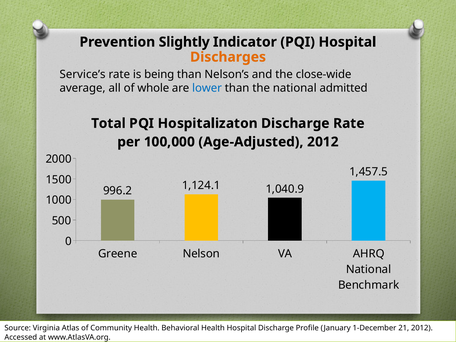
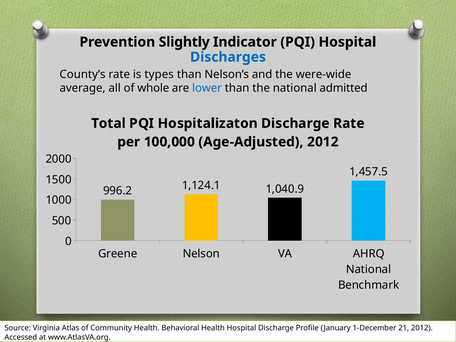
Discharges colour: orange -> blue (228, 57)
Service’s: Service’s -> County’s (83, 74)
being: being -> types (159, 74)
close-wide: close-wide -> were-wide (324, 74)
